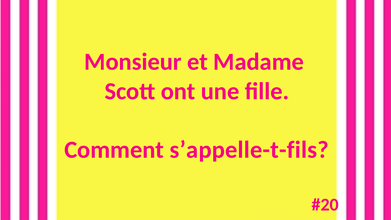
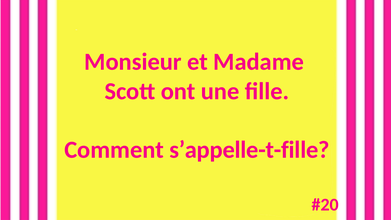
s’appelle-t-fils: s’appelle-t-fils -> s’appelle-t-fille (249, 150)
